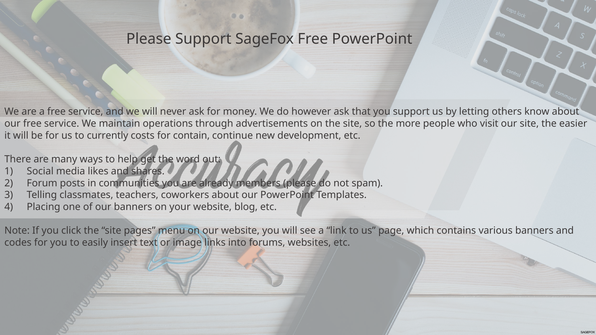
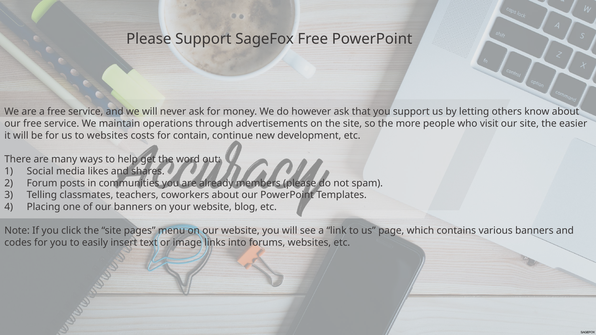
to currently: currently -> websites (108, 136)
